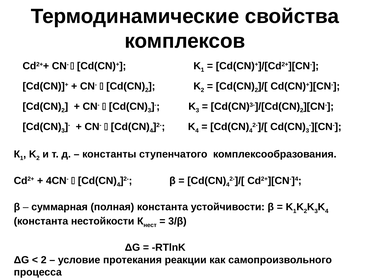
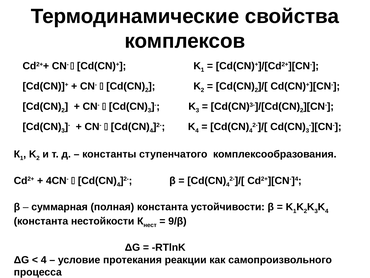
3/β: 3/β -> 9/β (177, 221)
2: 2 -> 4 (44, 259)
